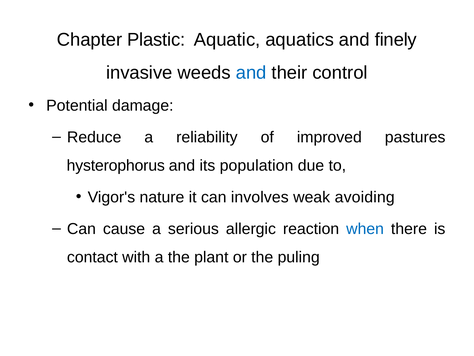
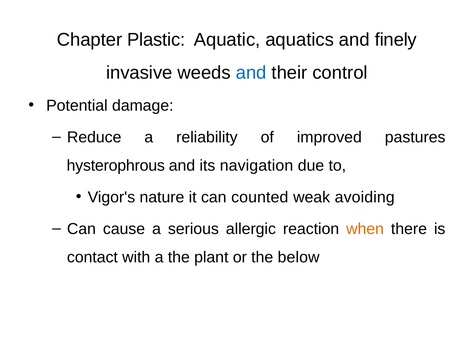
hysterophorus: hysterophorus -> hysterophrous (116, 165)
population: population -> navigation (257, 165)
involves: involves -> counted (260, 197)
when colour: blue -> orange (365, 229)
puling: puling -> below (299, 257)
